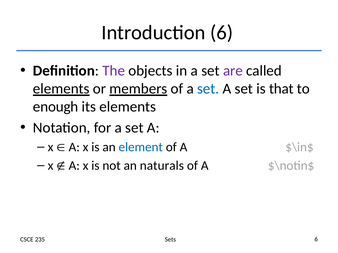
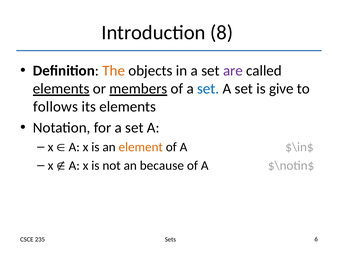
Introduction 6: 6 -> 8 (222, 33)
The colour: purple -> orange (114, 71)
that: that -> give (281, 89)
enough: enough -> follows (56, 107)
element colour: blue -> orange (141, 147)
naturals: naturals -> because (162, 166)
